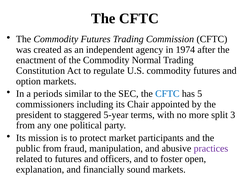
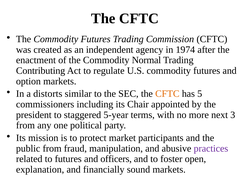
Constitution: Constitution -> Contributing (41, 71)
periods: periods -> distorts (48, 94)
CFTC colour: blue -> orange (167, 94)
split: split -> next (220, 115)
